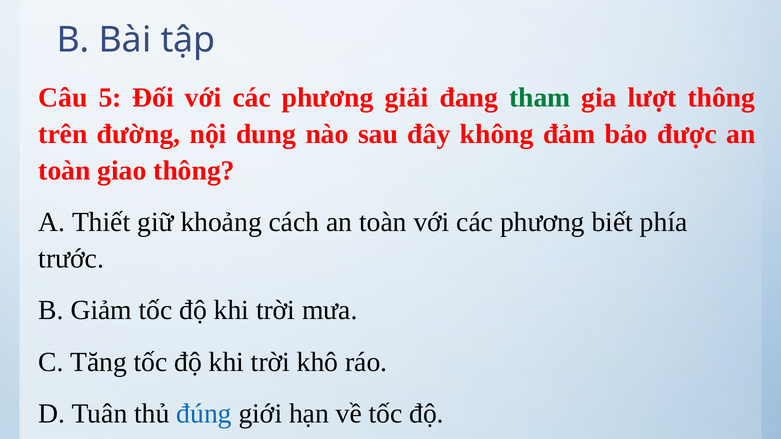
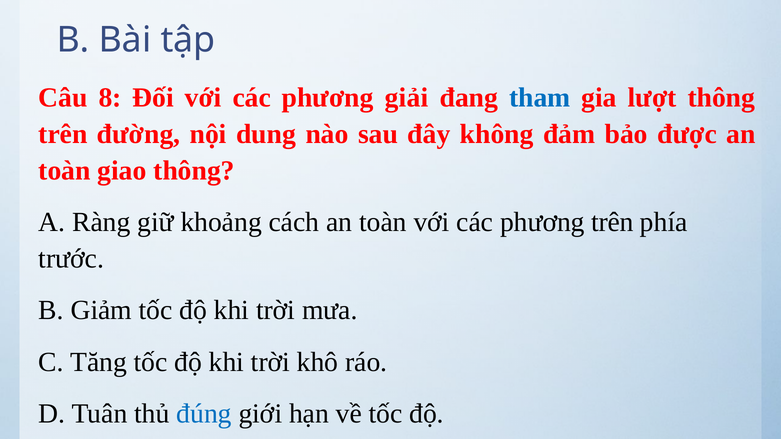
5: 5 -> 8 (110, 98)
tham colour: green -> blue (540, 98)
Thiết: Thiết -> Ràng (101, 222)
phương biết: biết -> trên (612, 222)
